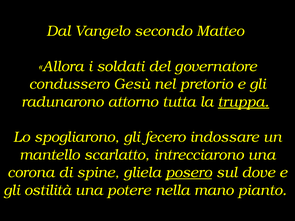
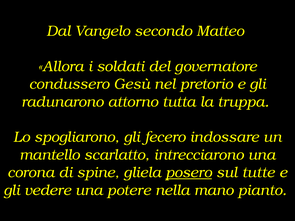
truppa underline: present -> none (243, 102)
dove: dove -> tutte (258, 173)
ostilità: ostilità -> vedere (48, 190)
